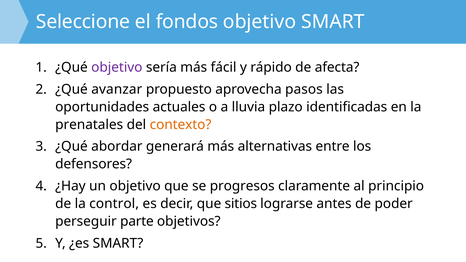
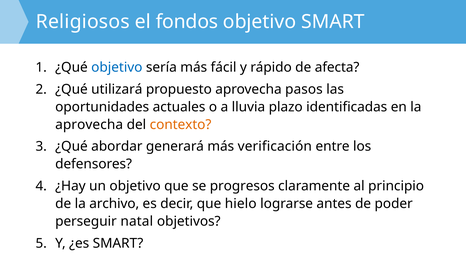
Seleccione: Seleccione -> Religiosos (83, 22)
objetivo colour: purple -> blue (117, 67)
avanzar: avanzar -> utilizará (117, 89)
prenatales: prenatales -> aprovecha (89, 125)
alternativas: alternativas -> verificación (275, 147)
control: control -> archivo (114, 204)
sitios: sitios -> hielo (241, 204)
parte: parte -> natal (137, 221)
